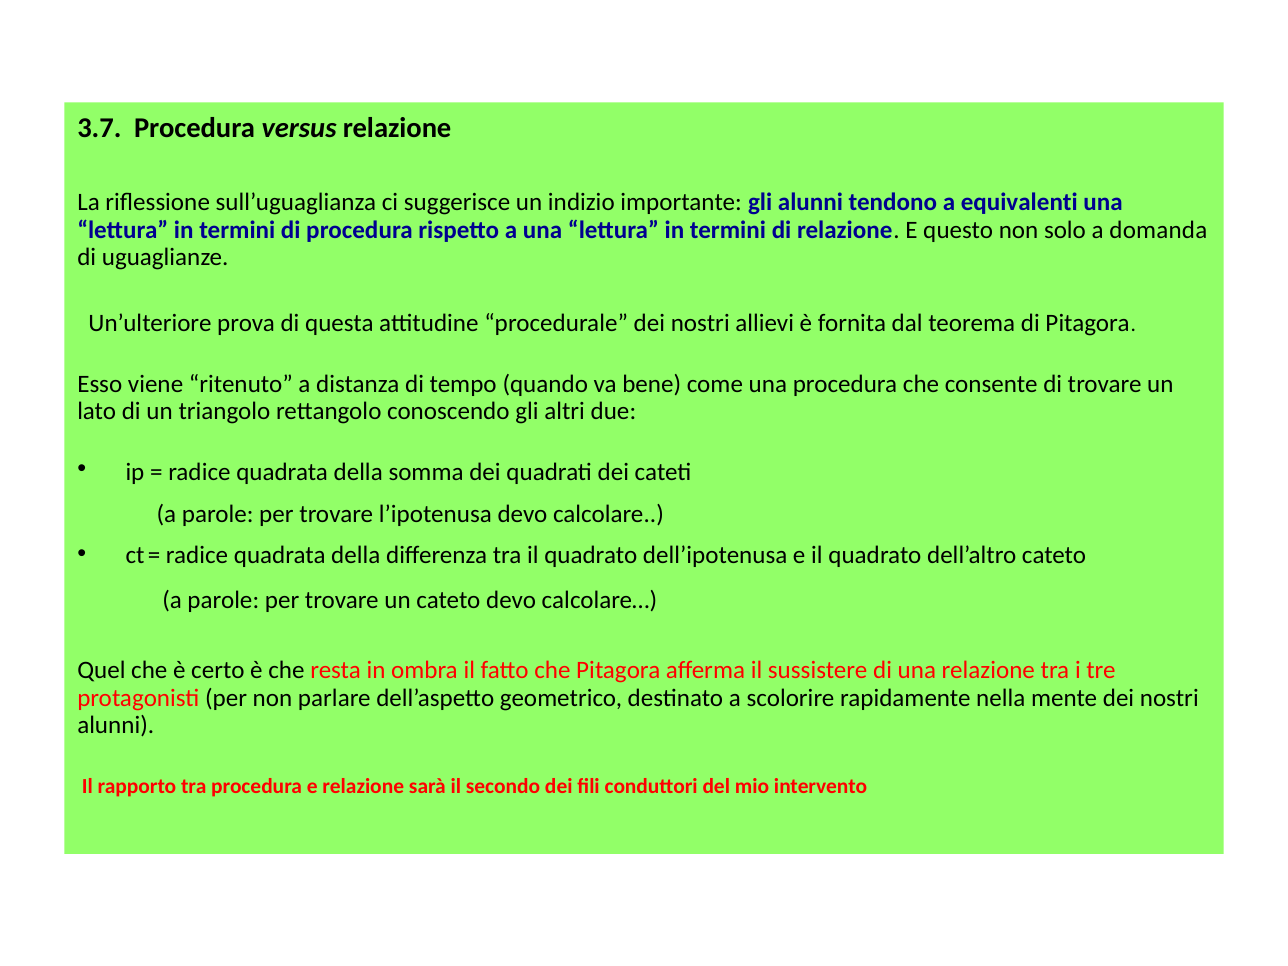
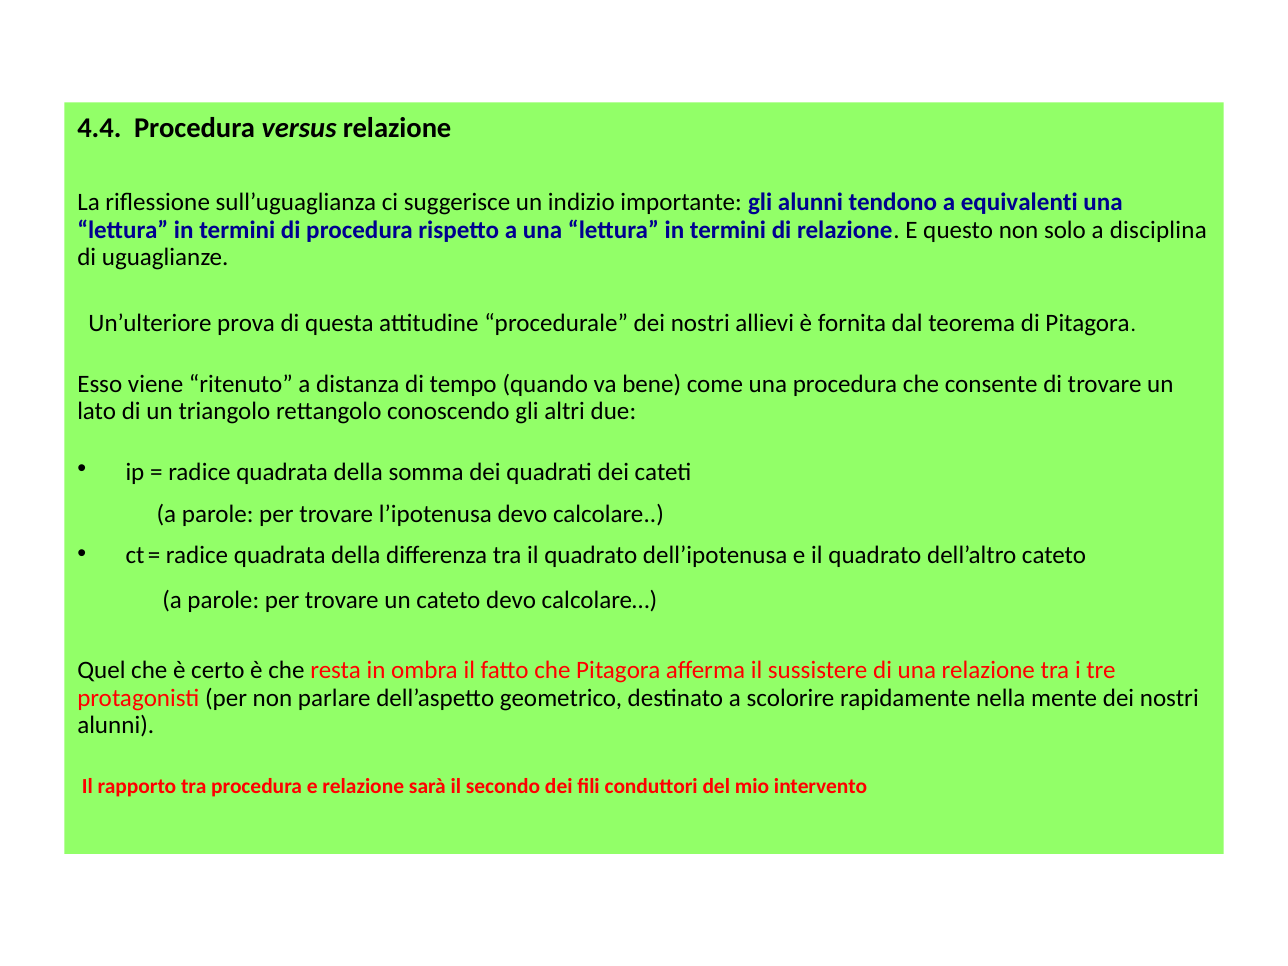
3.7: 3.7 -> 4.4 (99, 128)
domanda: domanda -> disciplina (1158, 230)
